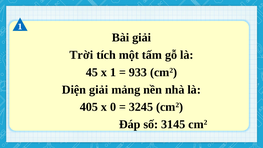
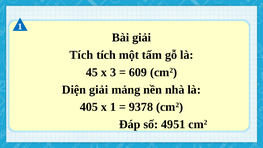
Trời: Trời -> Tích (81, 55)
x 1: 1 -> 3 (113, 72)
933: 933 -> 609 (138, 72)
x 0: 0 -> 1 (113, 107)
3245: 3245 -> 9378 (141, 107)
3145: 3145 -> 4951 (173, 124)
